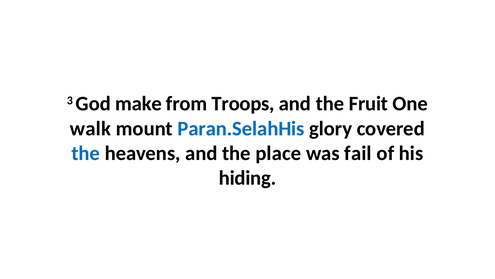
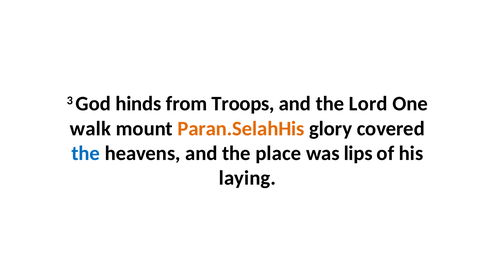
make: make -> hinds (138, 104)
Fruit: Fruit -> Lord (368, 104)
Paran.SelahHis colour: blue -> orange (241, 128)
fail: fail -> lips (358, 153)
hiding: hiding -> laying (247, 178)
